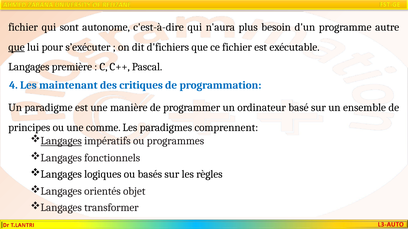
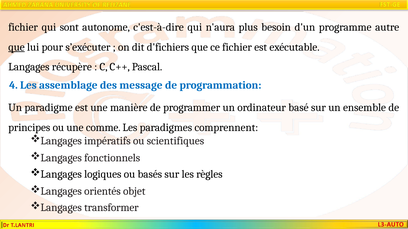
première: première -> récupère (72, 67)
maintenant: maintenant -> assemblage (68, 85)
critiques: critiques -> message (141, 85)
Langages underline: present -> none (61, 141)
programmes: programmes -> scientifiques (175, 141)
